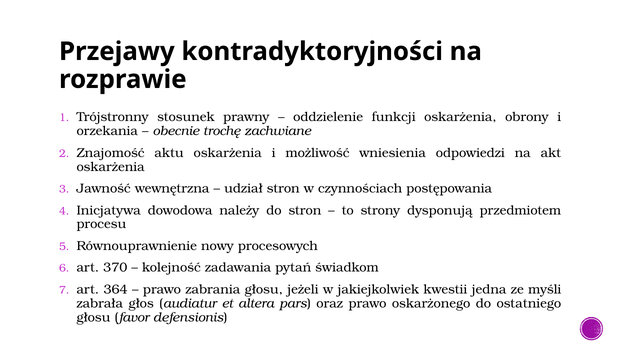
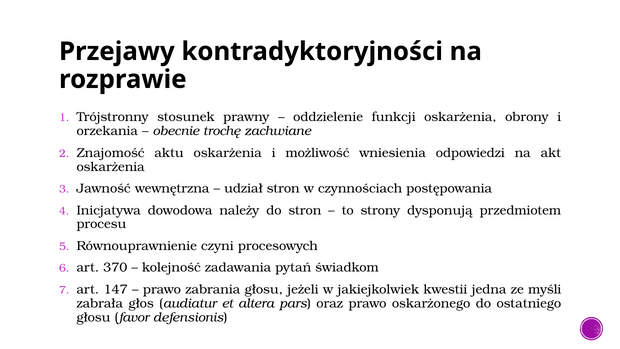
nowy: nowy -> czyni (217, 246)
364: 364 -> 147 (116, 289)
